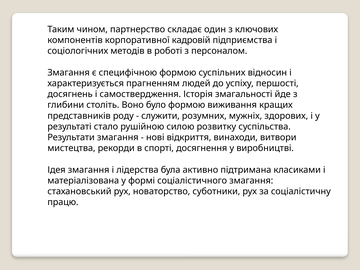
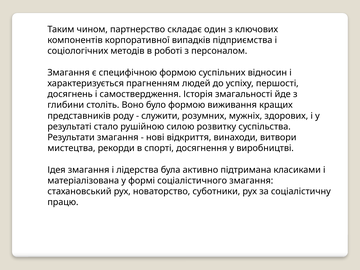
кадровій: кадровій -> випадків (191, 40)
